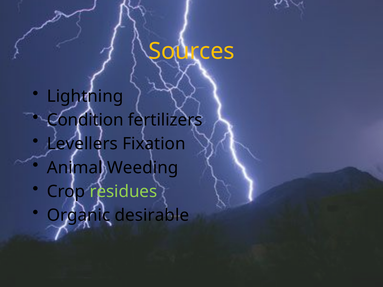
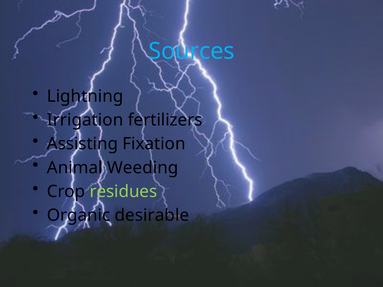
Sources colour: yellow -> light blue (191, 51)
Condition: Condition -> Irrigation (85, 120)
Levellers: Levellers -> Assisting (82, 144)
